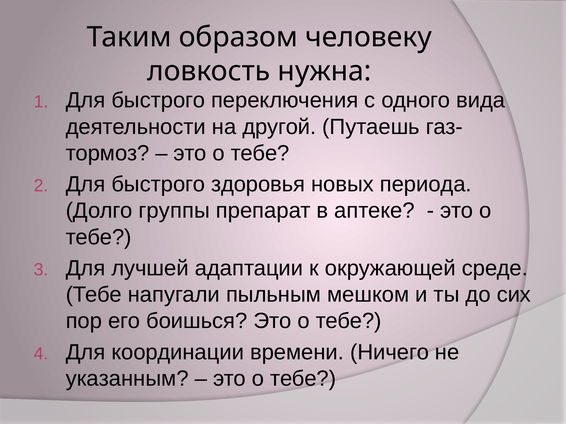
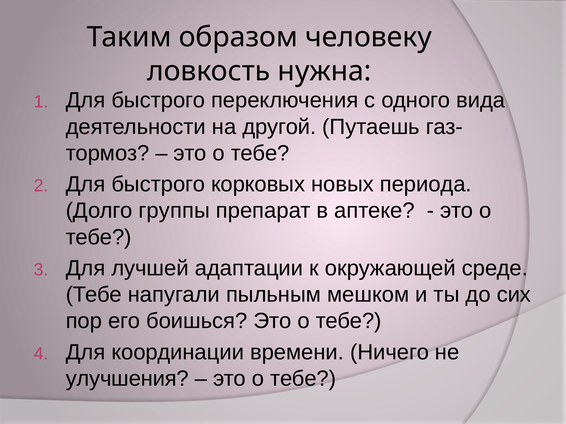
здоровья: здоровья -> корковых (258, 185)
указанным: указанным -> улучшения (127, 379)
